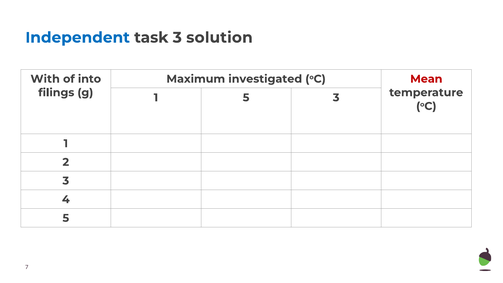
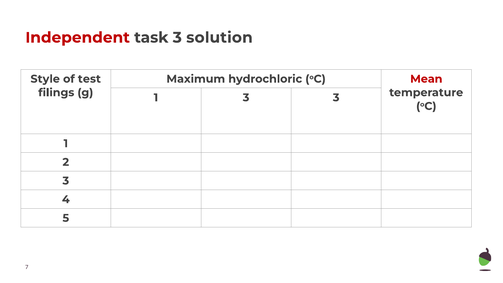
Independent colour: blue -> red (78, 38)
With: With -> Style (45, 79)
into: into -> test (89, 79)
investigated: investigated -> hydrochloric (265, 79)
1 5: 5 -> 3 (246, 98)
